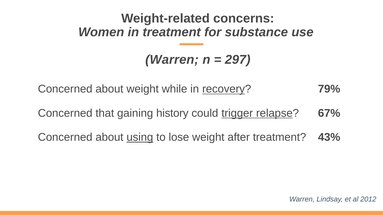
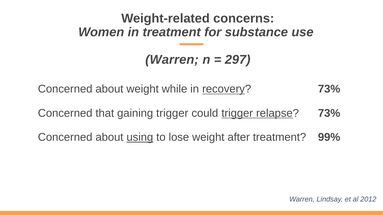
recovery 79%: 79% -> 73% (329, 89)
gaining history: history -> trigger (172, 113)
relapse 67%: 67% -> 73% (329, 113)
43%: 43% -> 99% (329, 138)
